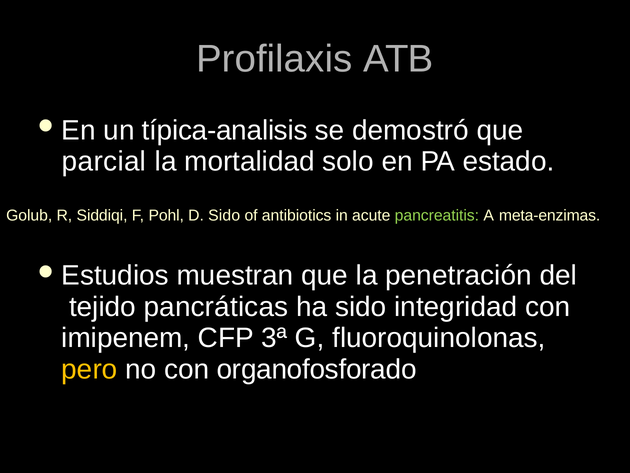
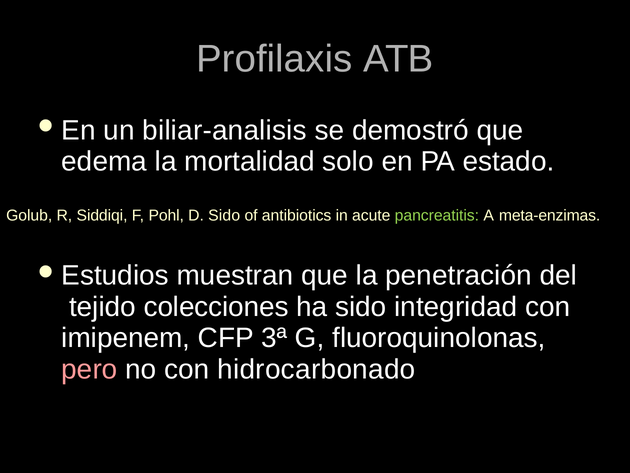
típica-analisis: típica-analisis -> biliar-analisis (225, 130)
parcial: parcial -> edema (104, 162)
pancráticas: pancráticas -> colecciones (216, 307)
pero colour: yellow -> pink (89, 369)
organofosforado: organofosforado -> hidrocarbonado (316, 369)
